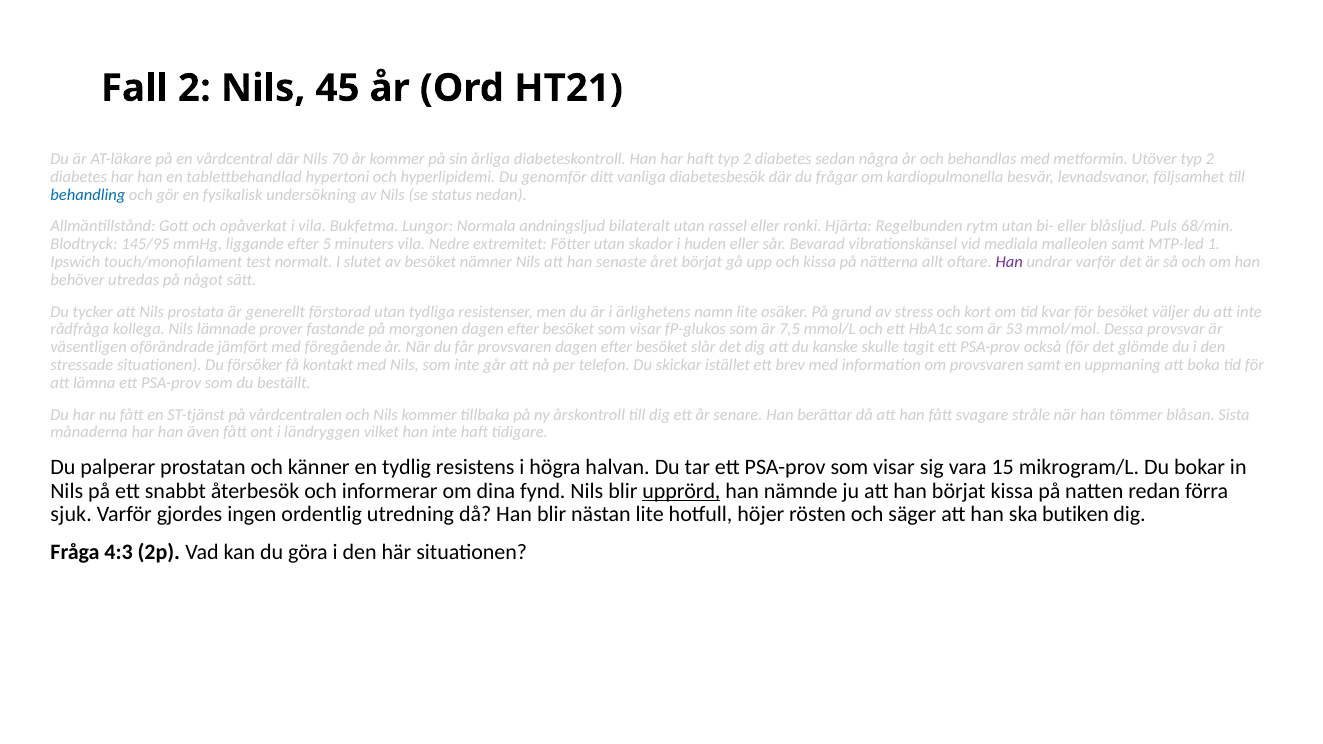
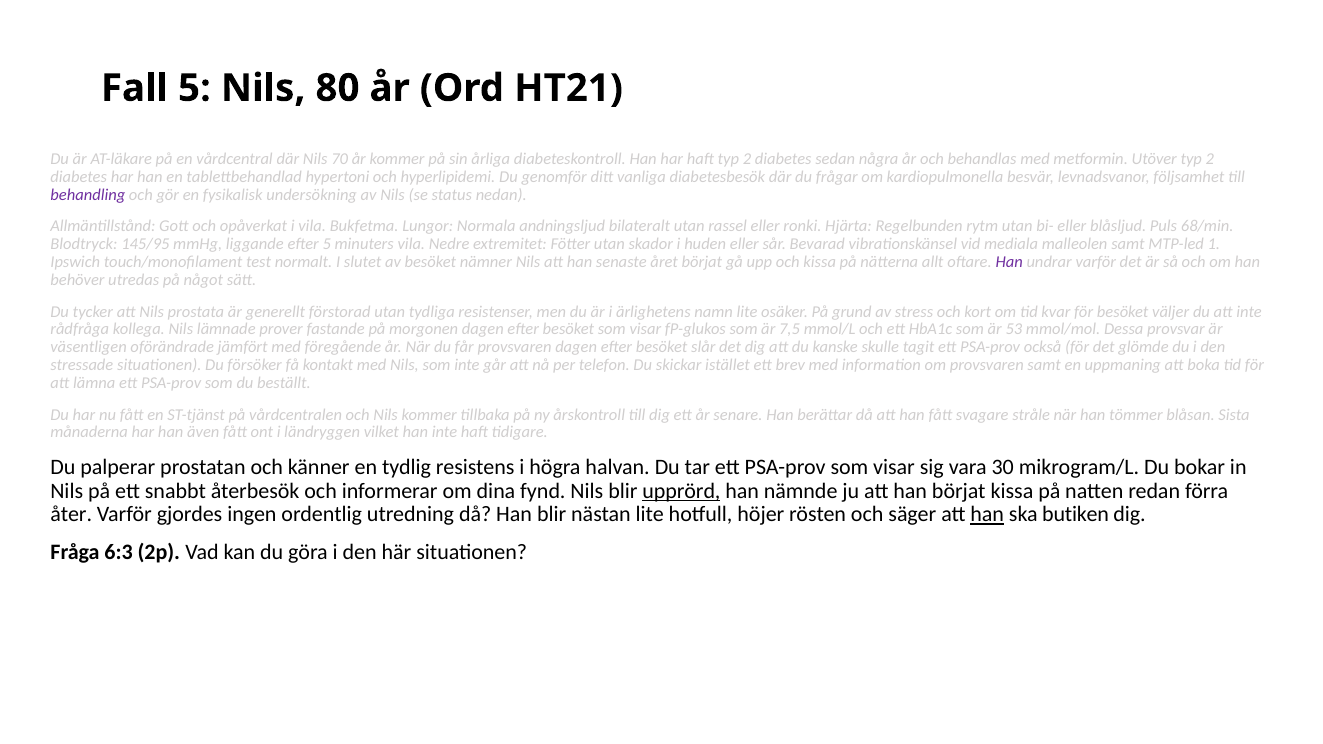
Fall 2: 2 -> 5 (194, 88)
45: 45 -> 80 (338, 88)
behandling colour: blue -> purple (88, 195)
15: 15 -> 30 (1003, 467)
sjuk: sjuk -> åter (71, 515)
han underline: none -> present (987, 515)
4:3: 4:3 -> 6:3 (119, 552)
